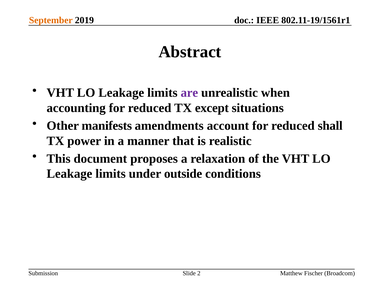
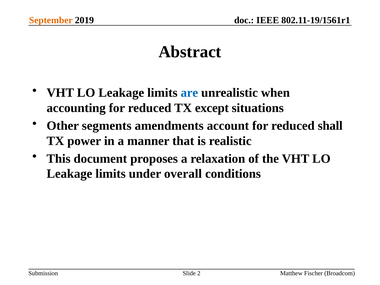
are colour: purple -> blue (189, 93)
manifests: manifests -> segments (107, 126)
outside: outside -> overall (183, 174)
